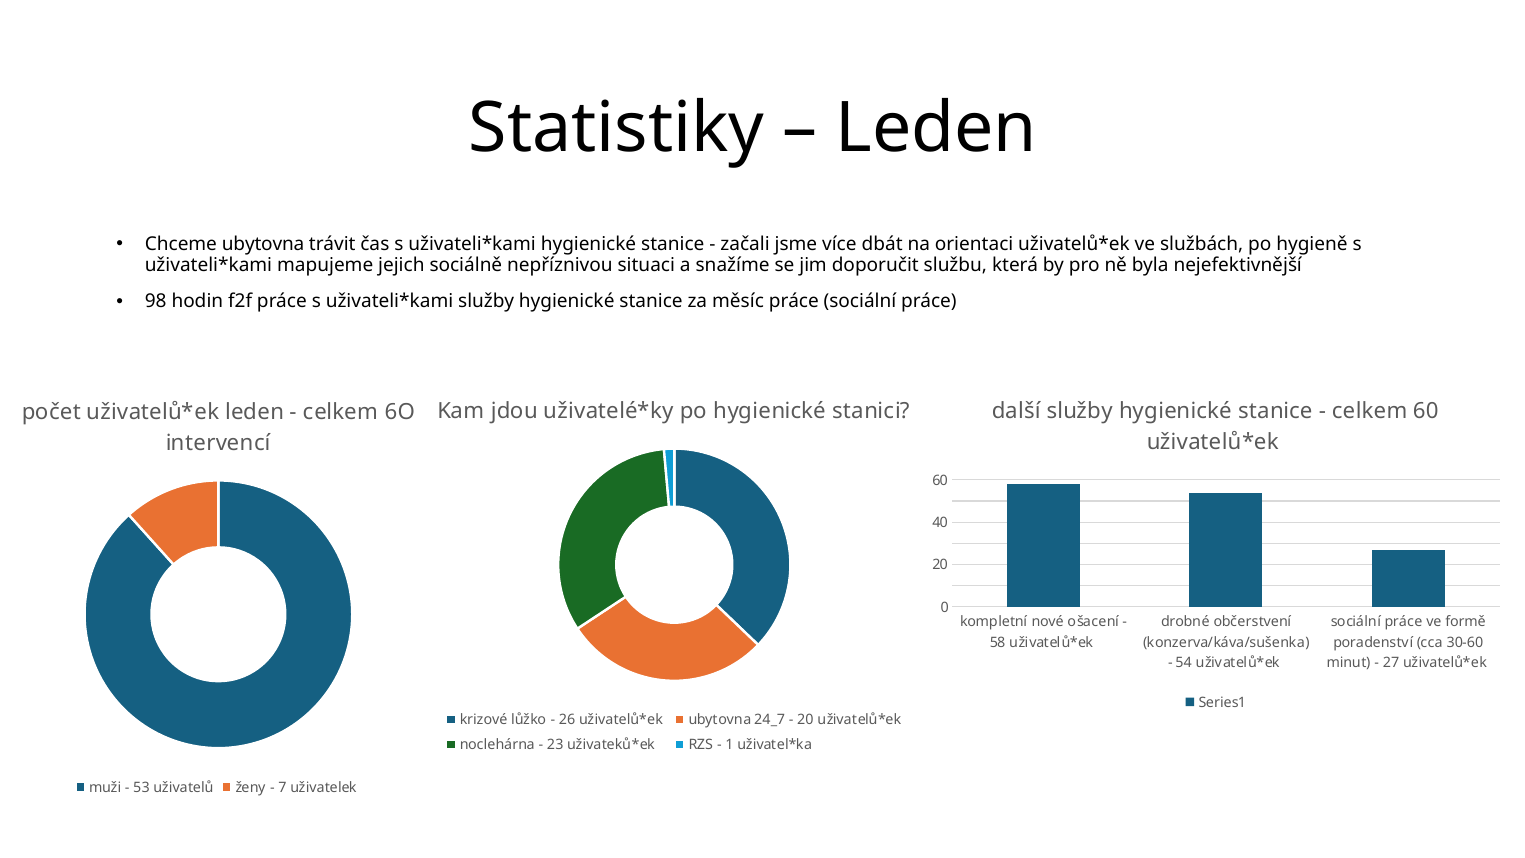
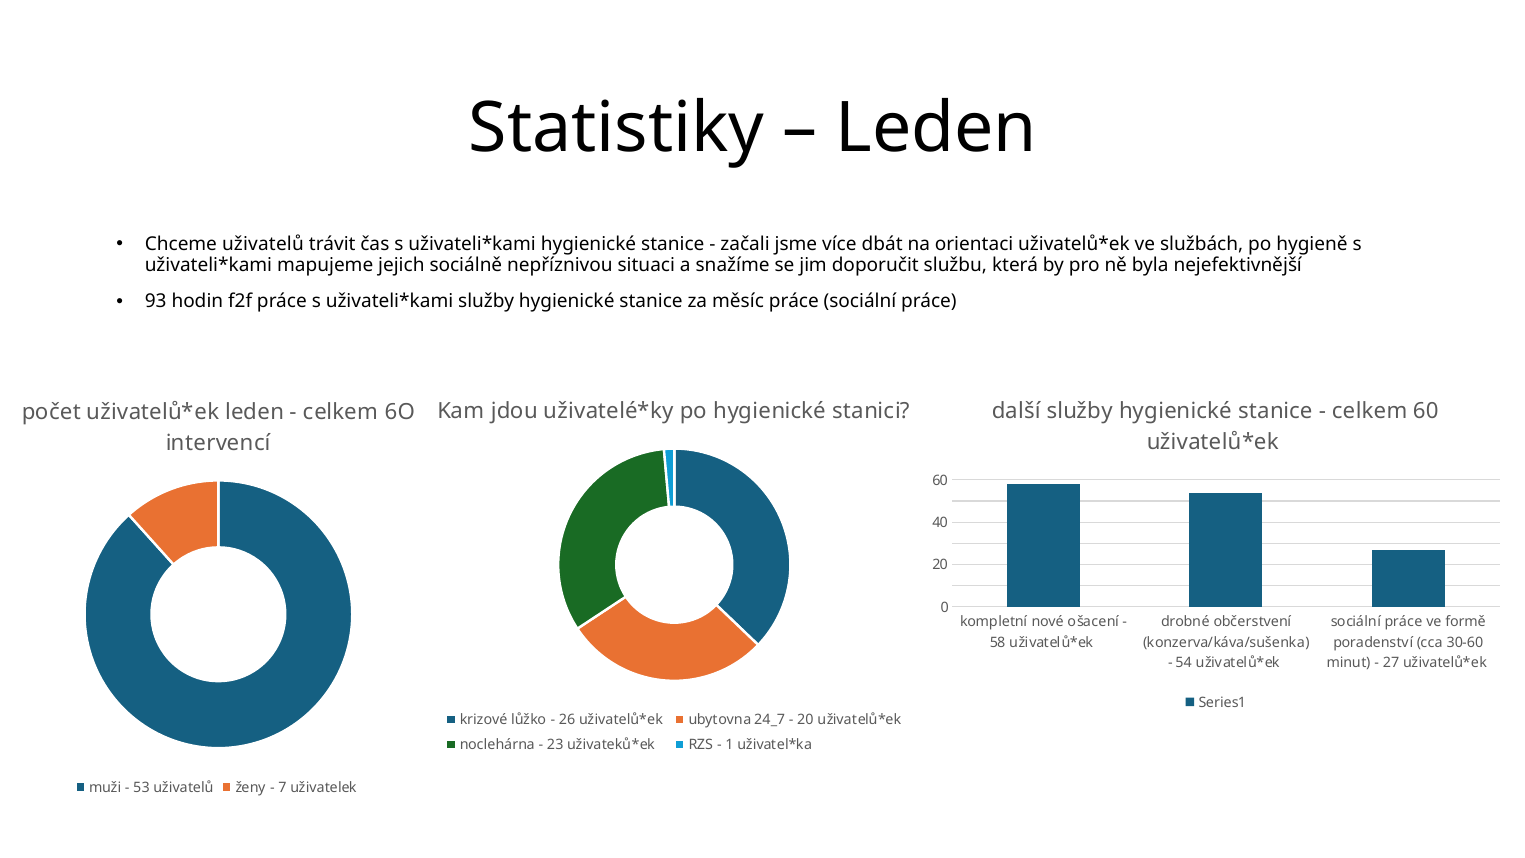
Chceme ubytovna: ubytovna -> uživatelů (263, 244)
98: 98 -> 93 (156, 301)
